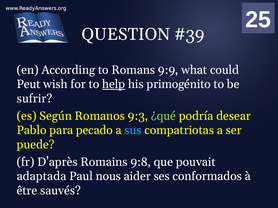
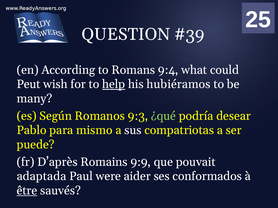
9:9: 9:9 -> 9:4 (168, 70)
primogénito: primogénito -> hubiéramos (178, 84)
sufrir: sufrir -> many (34, 99)
pecado: pecado -> mismo (94, 131)
sus colour: light blue -> white (133, 131)
9:8: 9:8 -> 9:9 (141, 162)
nous: nous -> were (108, 177)
être underline: none -> present (27, 191)
